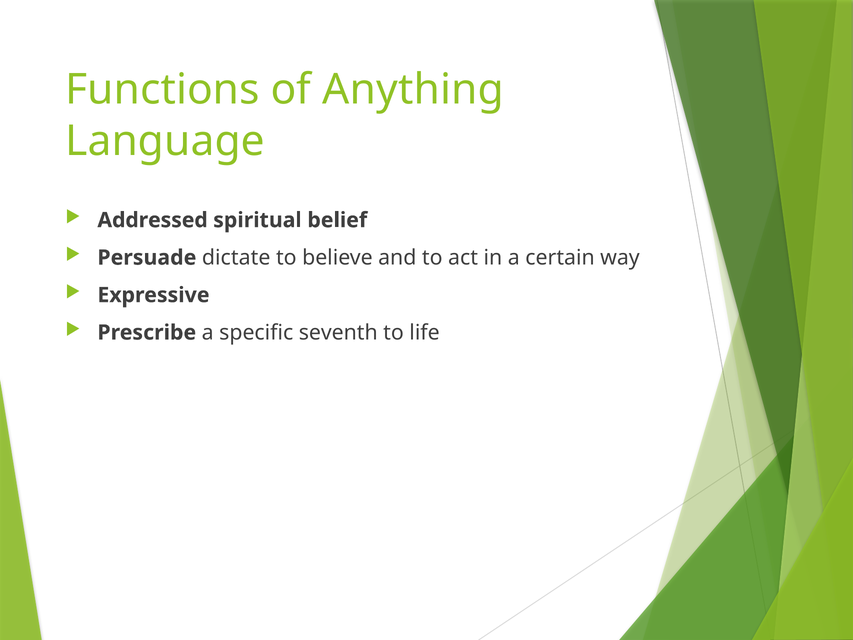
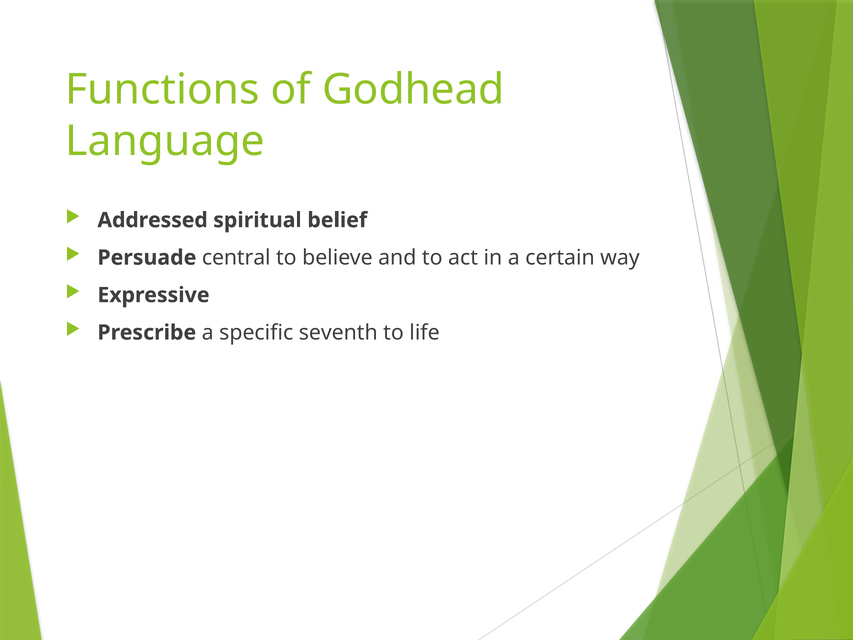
Anything: Anything -> Godhead (413, 90)
dictate: dictate -> central (236, 258)
